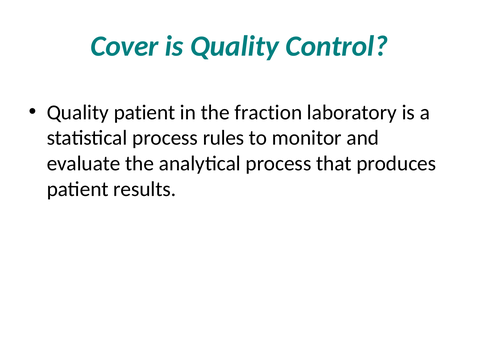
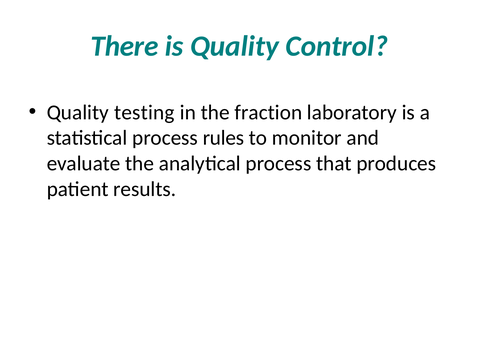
Cover: Cover -> There (124, 46)
Quality patient: patient -> testing (144, 112)
